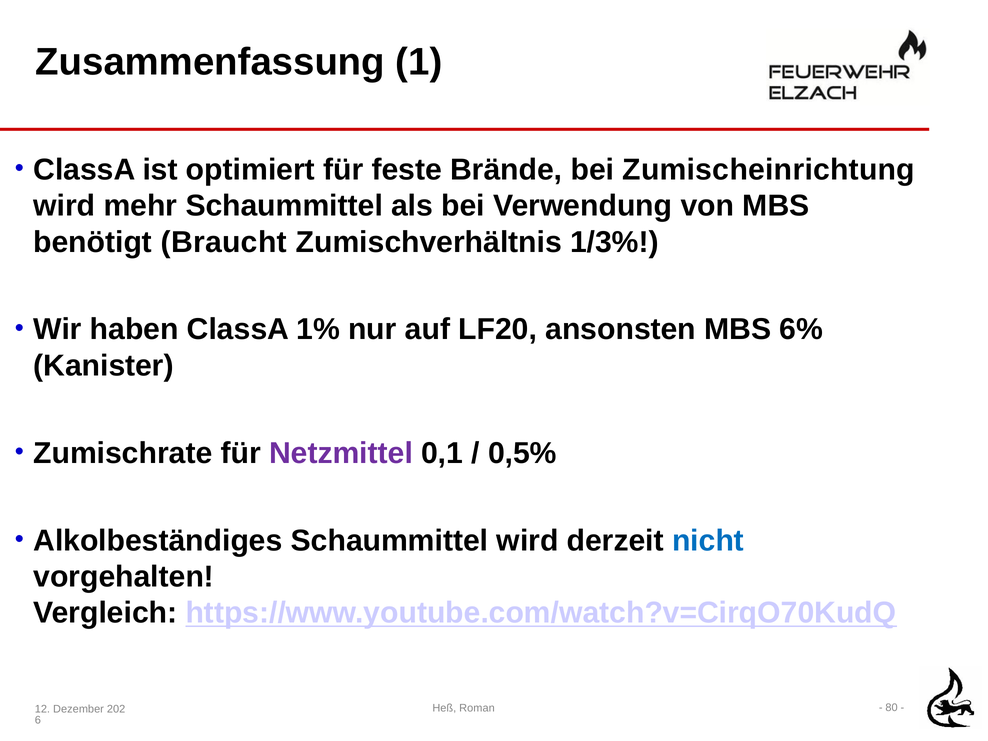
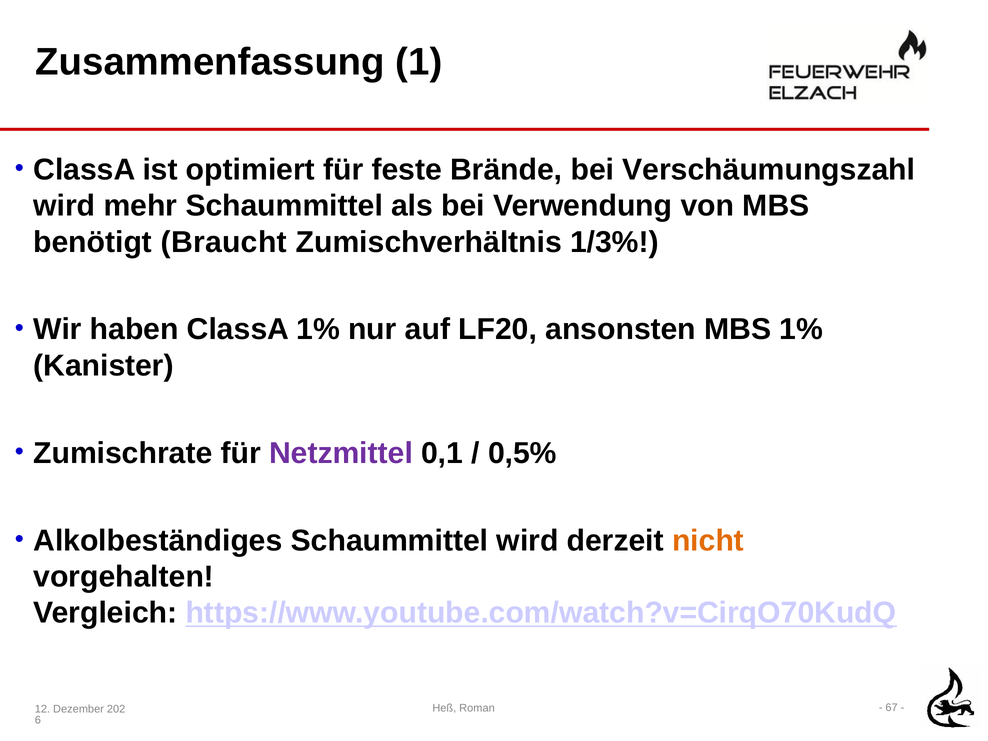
Zumischeinrichtung: Zumischeinrichtung -> Verschäumungszahl (769, 170)
MBS 6%: 6% -> 1% (801, 330)
nicht colour: blue -> orange (708, 541)
80: 80 -> 67 (892, 708)
